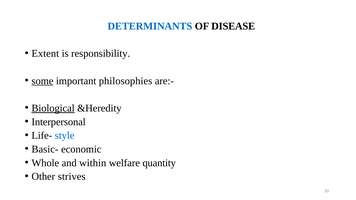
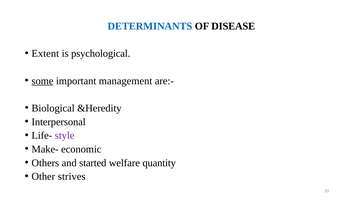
responsibility: responsibility -> psychological (101, 54)
philosophies: philosophies -> management (126, 81)
Biological underline: present -> none (53, 108)
style colour: blue -> purple (65, 136)
Basic-: Basic- -> Make- (45, 149)
Whole: Whole -> Others (45, 163)
within: within -> started (93, 163)
